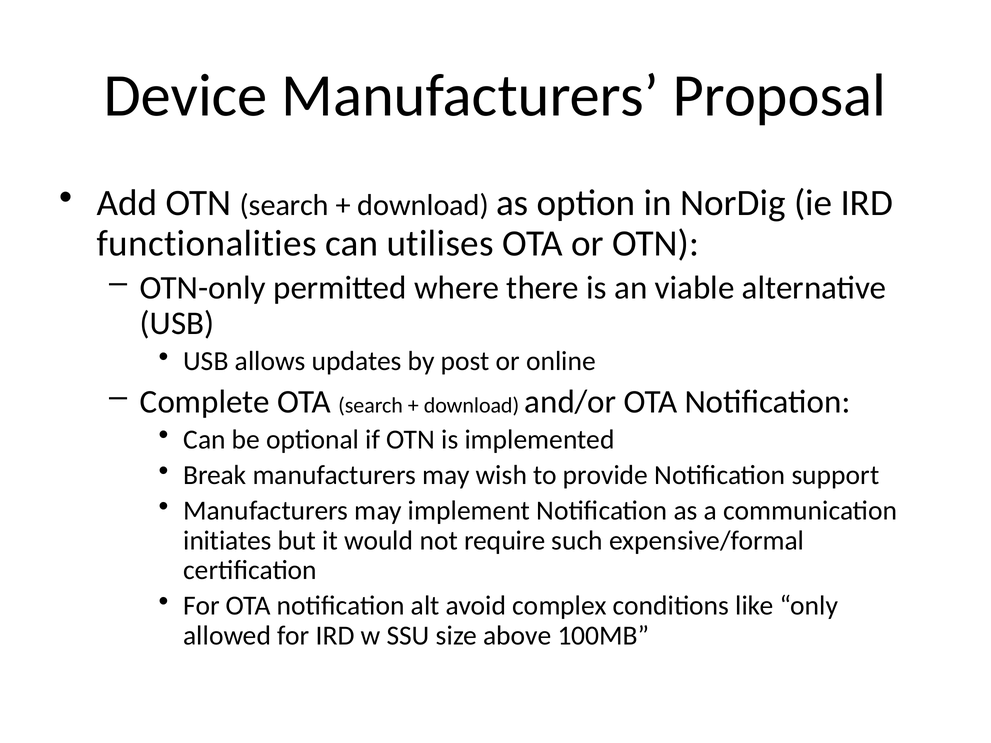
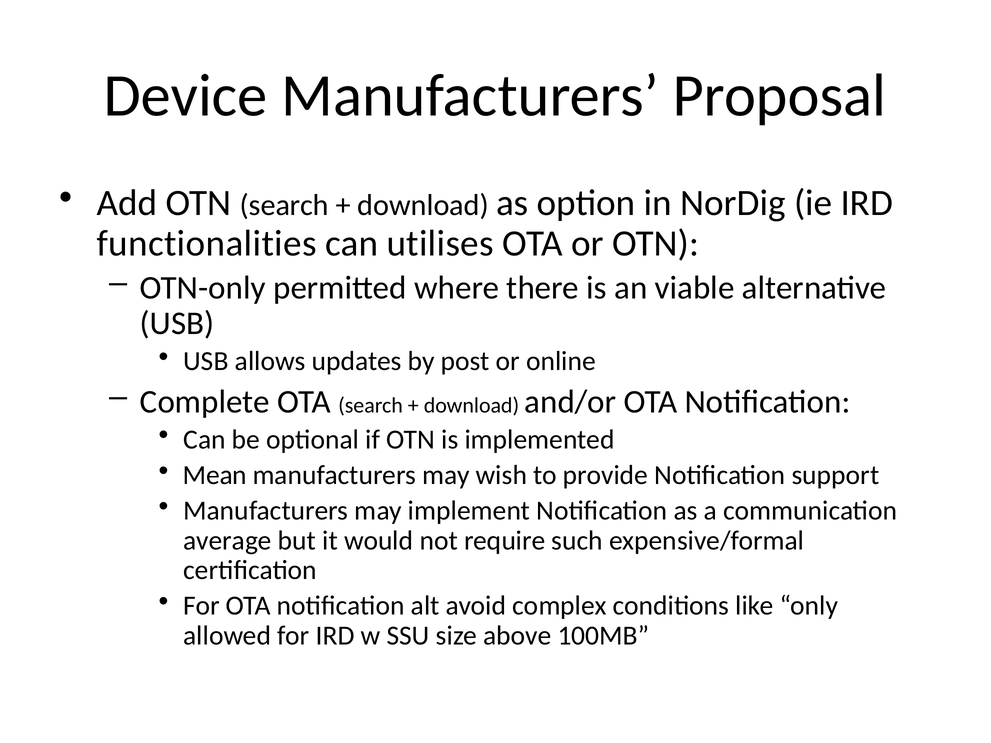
Break: Break -> Mean (215, 475)
initiates: initiates -> average (227, 541)
